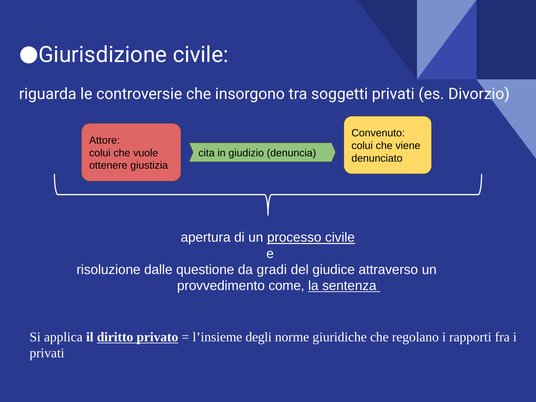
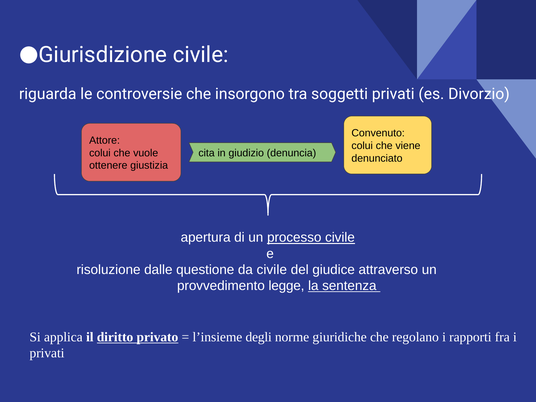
da gradi: gradi -> civile (272, 270)
come: come -> legge (286, 286)
